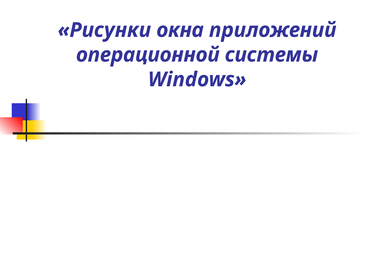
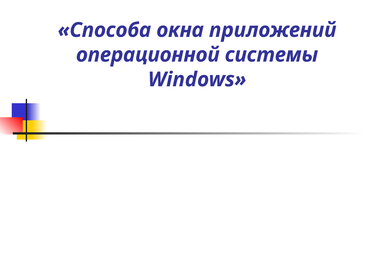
Рисунки: Рисунки -> Способа (104, 30)
